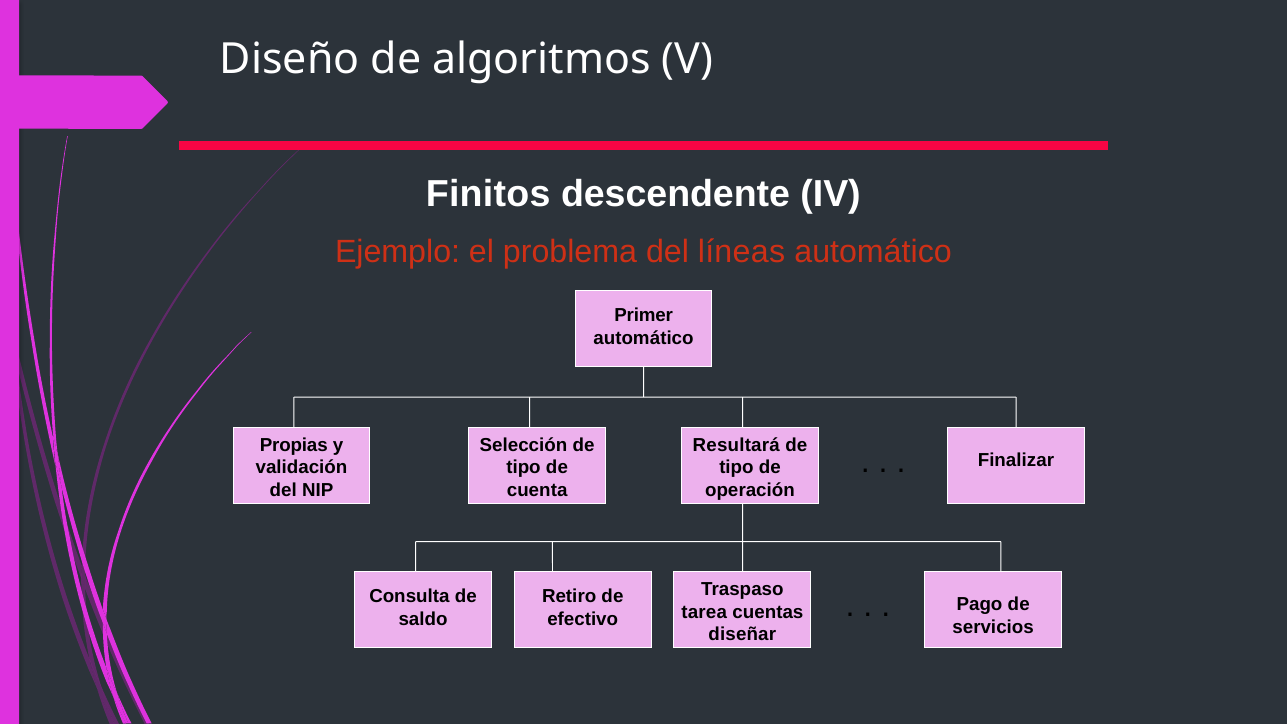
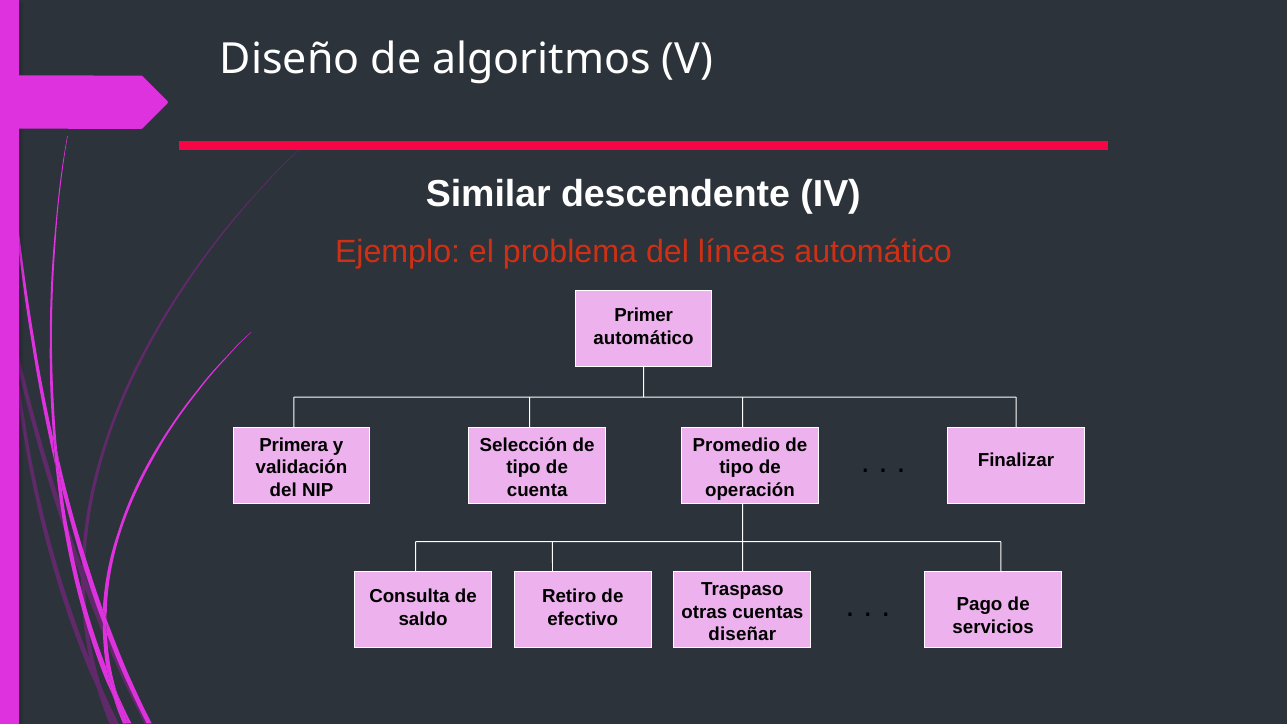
Finitos: Finitos -> Similar (488, 194)
Propias: Propias -> Primera (294, 445)
Resultará: Resultará -> Promedio (736, 445)
tarea: tarea -> otras (704, 612)
